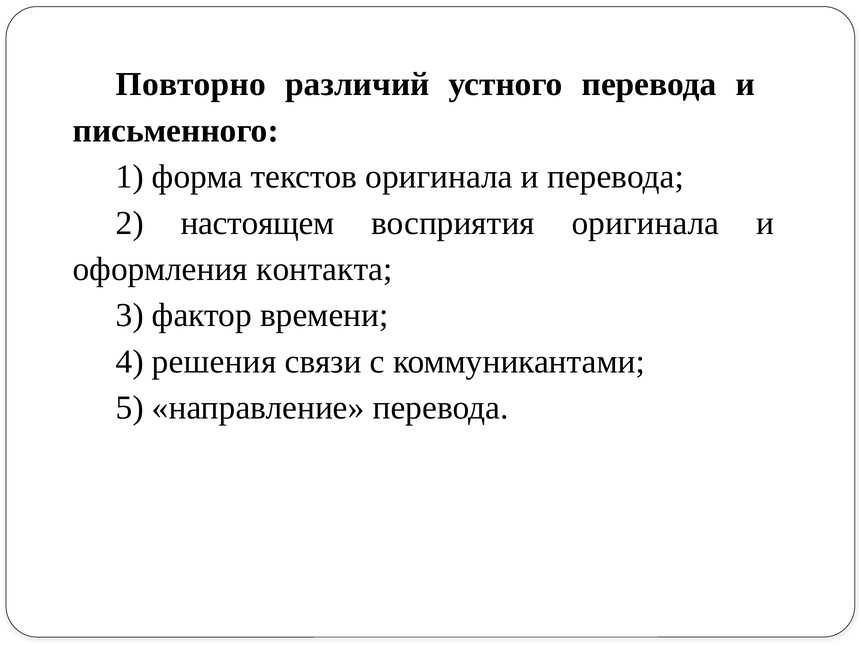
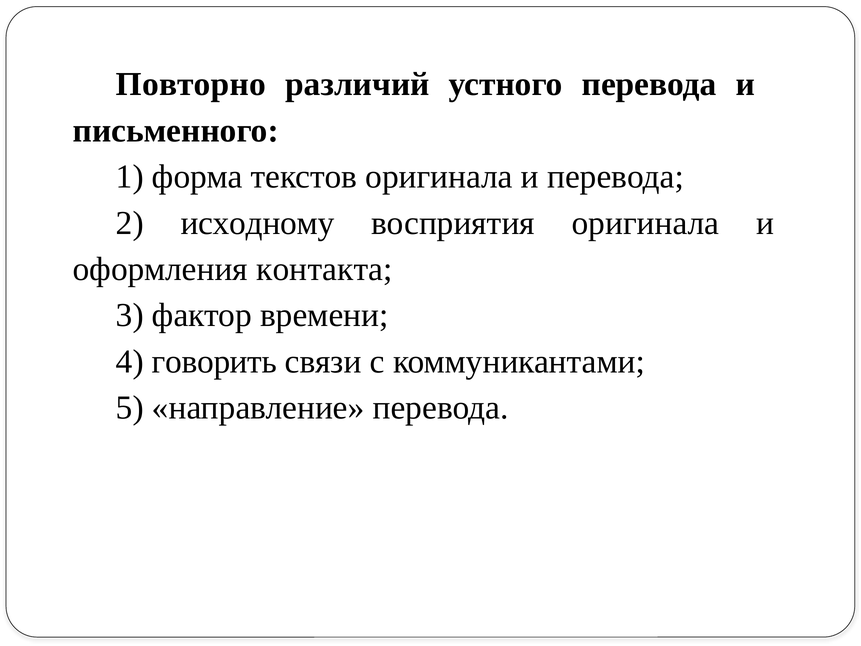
настоящем: настоящем -> исходному (258, 223)
решения: решения -> говорить (214, 362)
